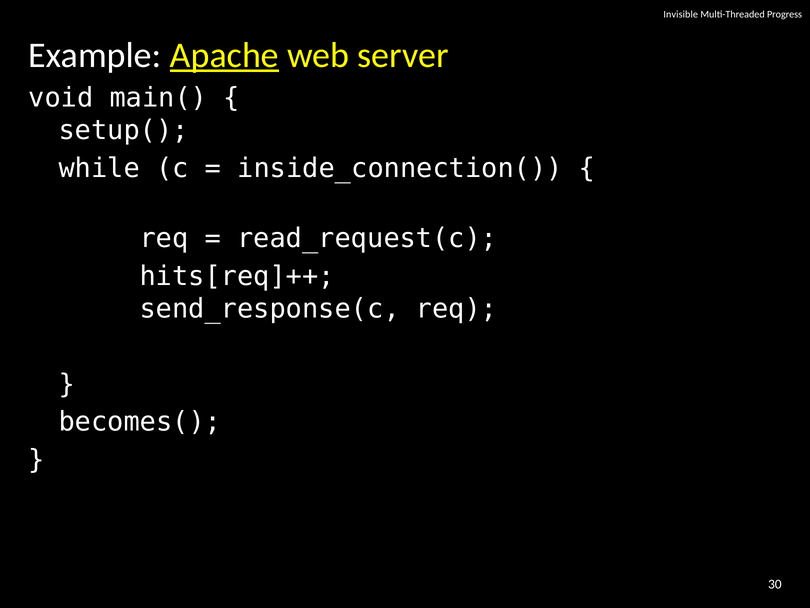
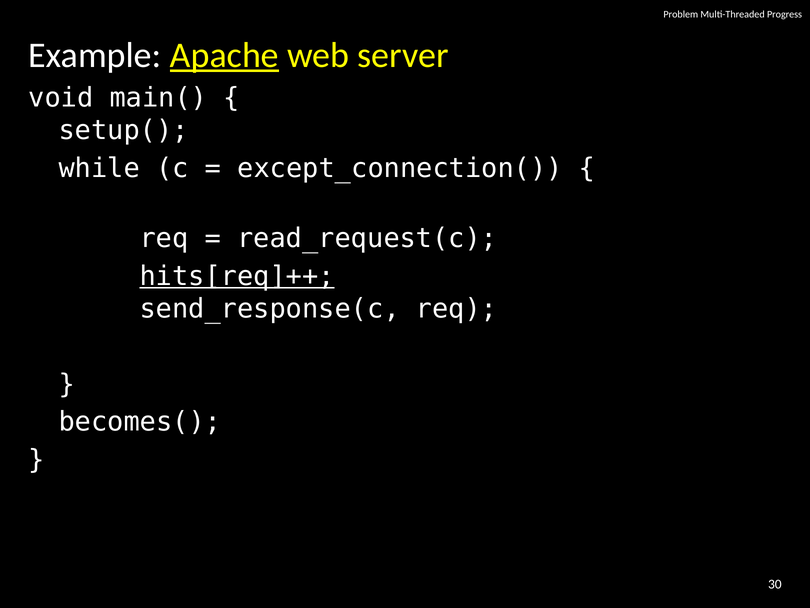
Invisible: Invisible -> Problem (681, 14)
inside_connection(: inside_connection( -> except_connection( (400, 168)
hits[req]++ underline: none -> present (237, 276)
